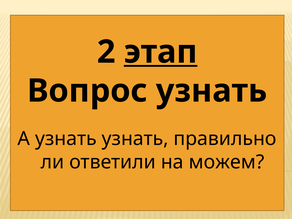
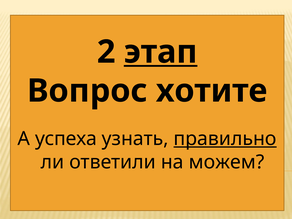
Вопрос узнать: узнать -> хотите (212, 91)
А узнать: узнать -> успеха (66, 139)
правильно underline: none -> present (225, 139)
